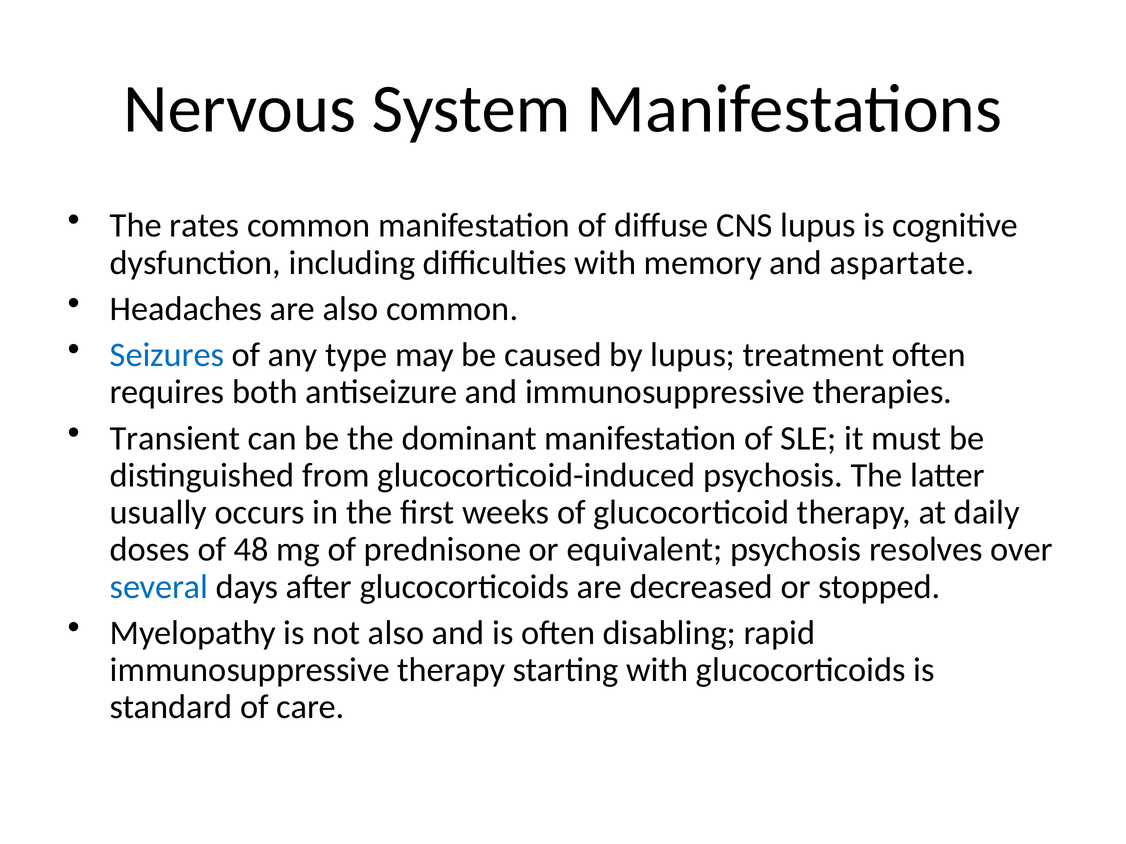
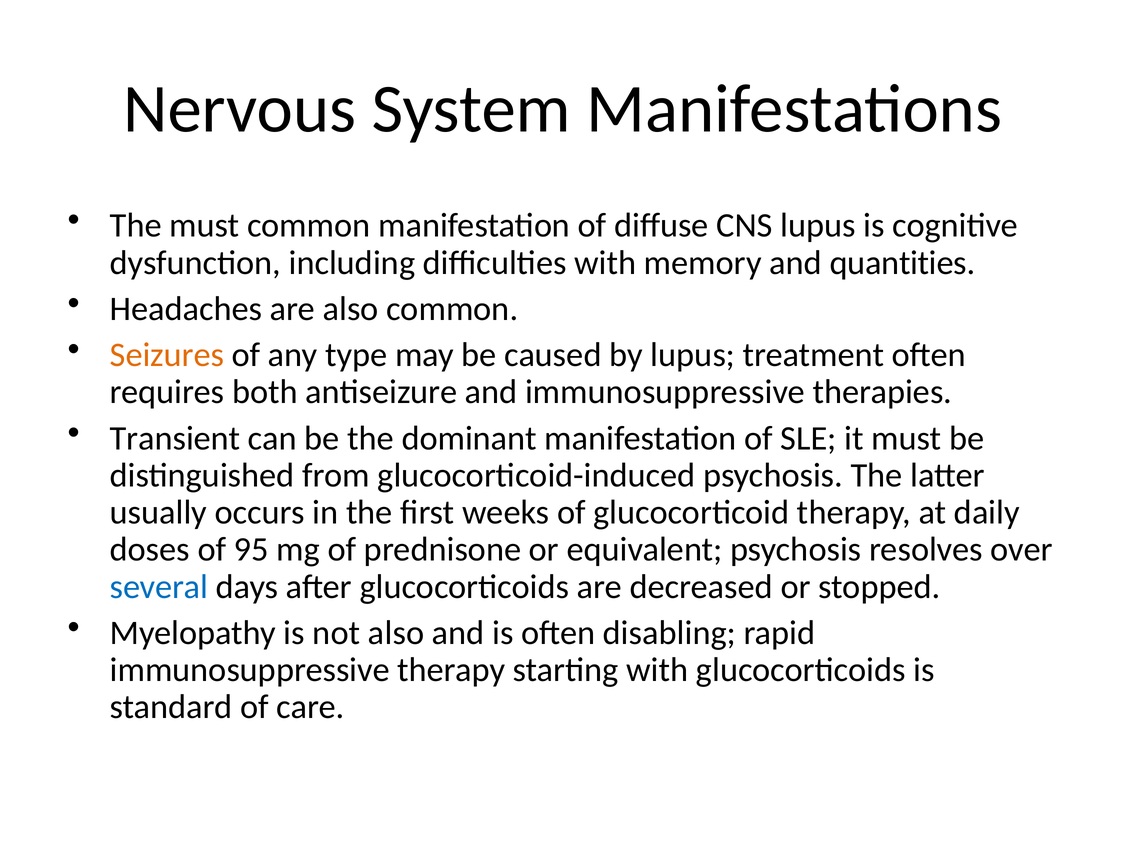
The rates: rates -> must (204, 226)
aspartate: aspartate -> quantities (902, 263)
Seizures colour: blue -> orange (167, 355)
48: 48 -> 95 (251, 550)
